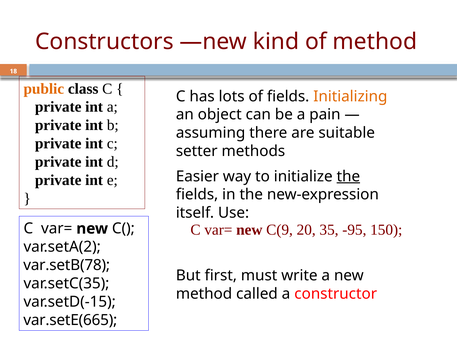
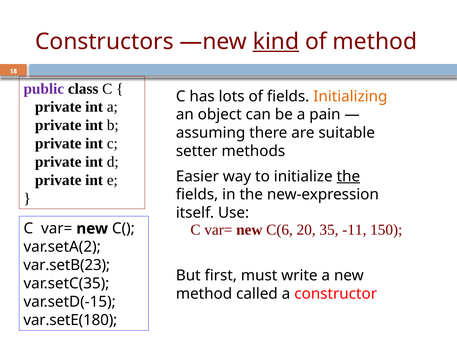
kind underline: none -> present (276, 42)
public colour: orange -> purple (44, 89)
C(9: C(9 -> C(6 (280, 230)
-95: -95 -> -11 (354, 230)
var.setB(78: var.setB(78 -> var.setB(23 (67, 265)
var.setE(665: var.setE(665 -> var.setE(180 (70, 320)
